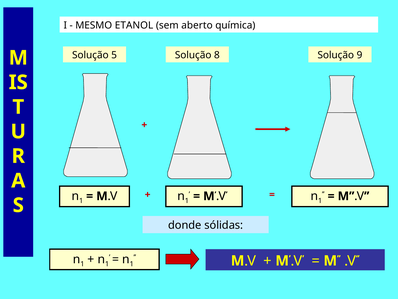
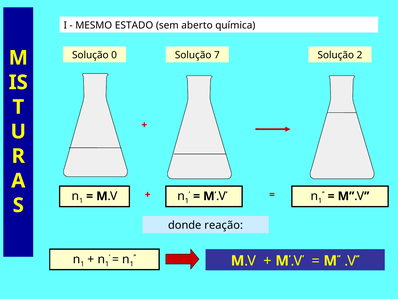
ETANOL: ETANOL -> ESTADO (134, 25)
5: 5 -> 0 (114, 55)
8: 8 -> 7 (217, 55)
9: 9 -> 2 (359, 55)
sólidas: sólidas -> reação (224, 225)
